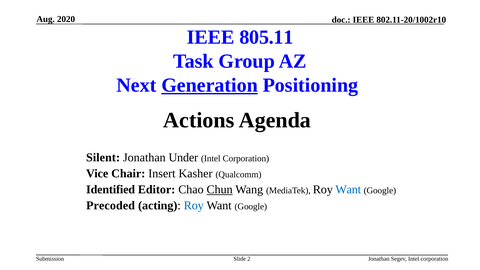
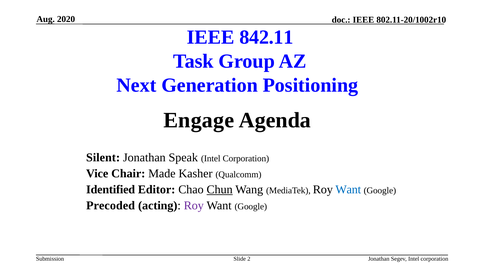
805.11: 805.11 -> 842.11 (266, 37)
Generation underline: present -> none (210, 85)
Actions: Actions -> Engage (199, 120)
Under: Under -> Speak (183, 158)
Insert: Insert -> Made (162, 174)
Roy colour: blue -> purple (194, 205)
